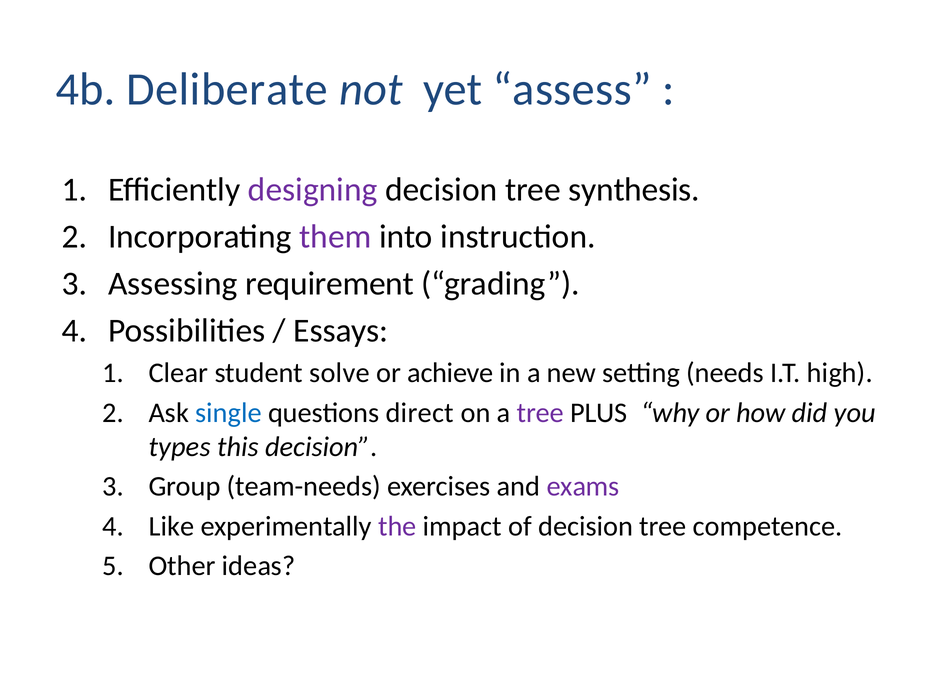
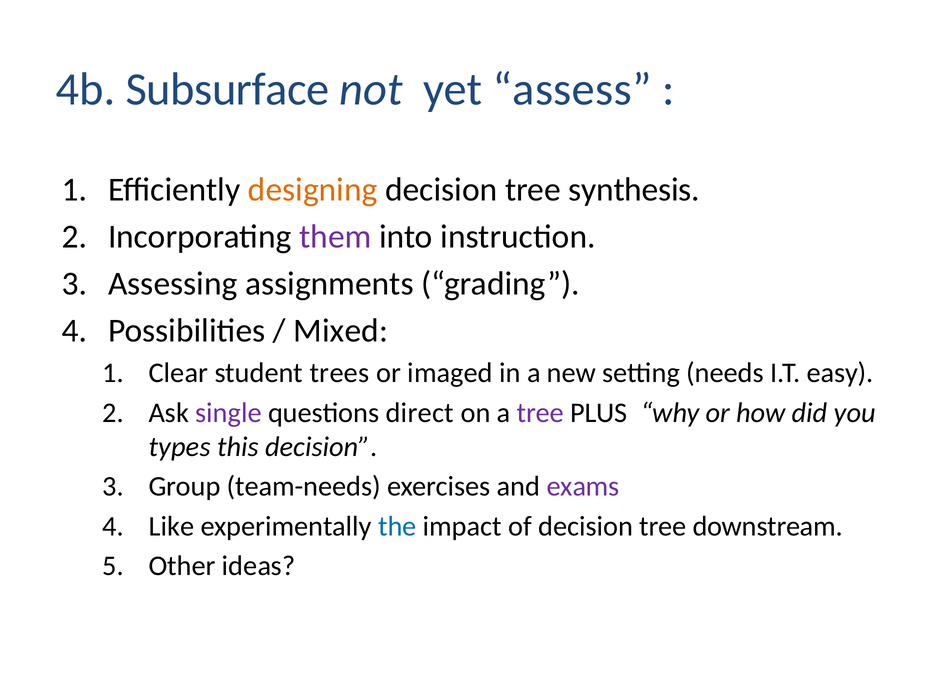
Deliberate: Deliberate -> Subsurface (227, 89)
designing colour: purple -> orange (313, 190)
requirement: requirement -> assignments (329, 284)
Essays: Essays -> Mixed (341, 330)
solve: solve -> trees (339, 373)
achieve: achieve -> imaged (450, 373)
high: high -> easy (840, 373)
single colour: blue -> purple (228, 413)
the colour: purple -> blue (397, 526)
competence: competence -> downstream (768, 526)
